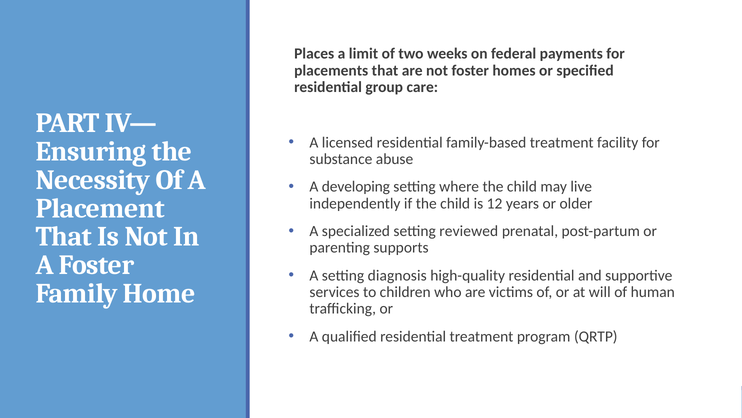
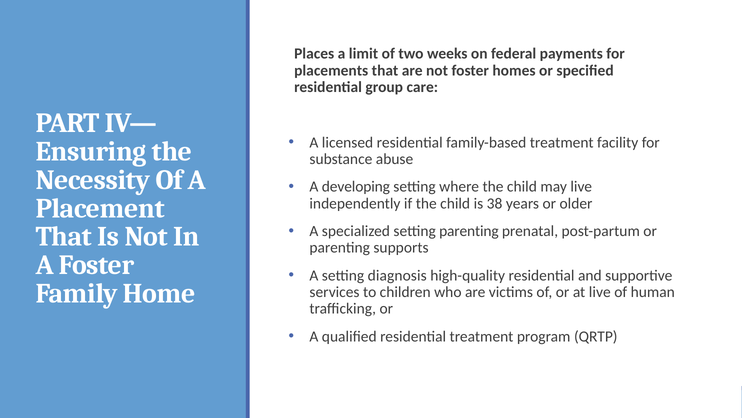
12: 12 -> 38 (495, 203)
setting reviewed: reviewed -> parenting (469, 231)
at will: will -> live (600, 292)
